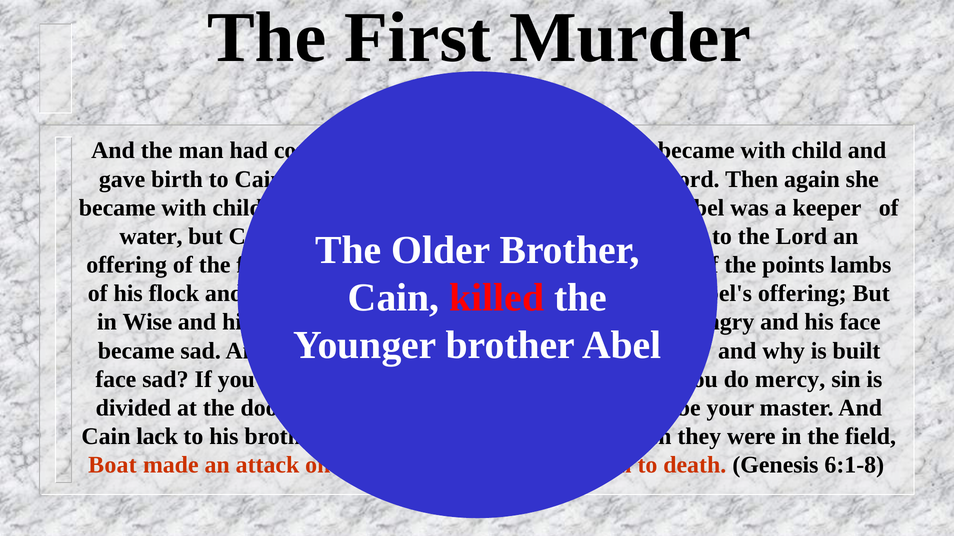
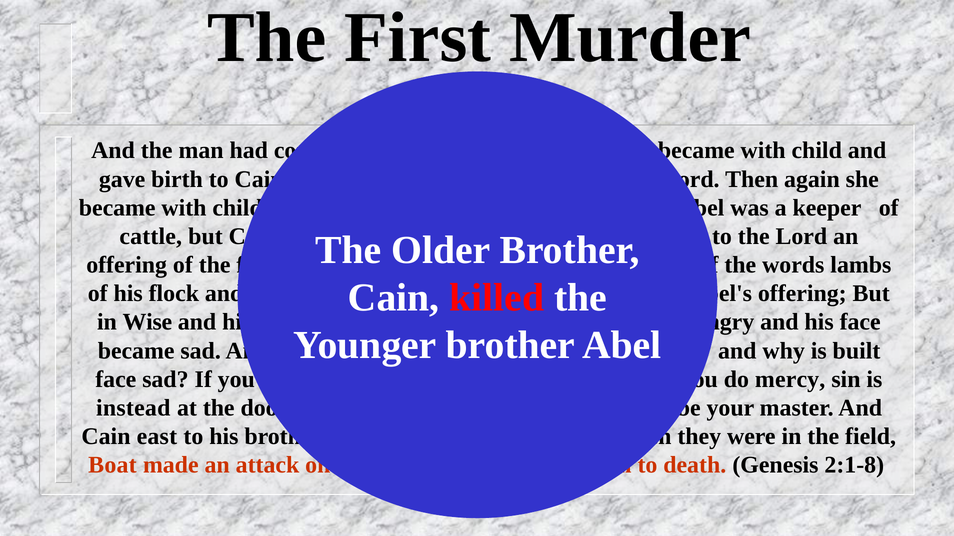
water: water -> cattle (151, 237)
points: points -> words (793, 265)
divided: divided -> instead (133, 408)
lack: lack -> east (157, 437)
6:1-8: 6:1-8 -> 2:1-8 (854, 466)
